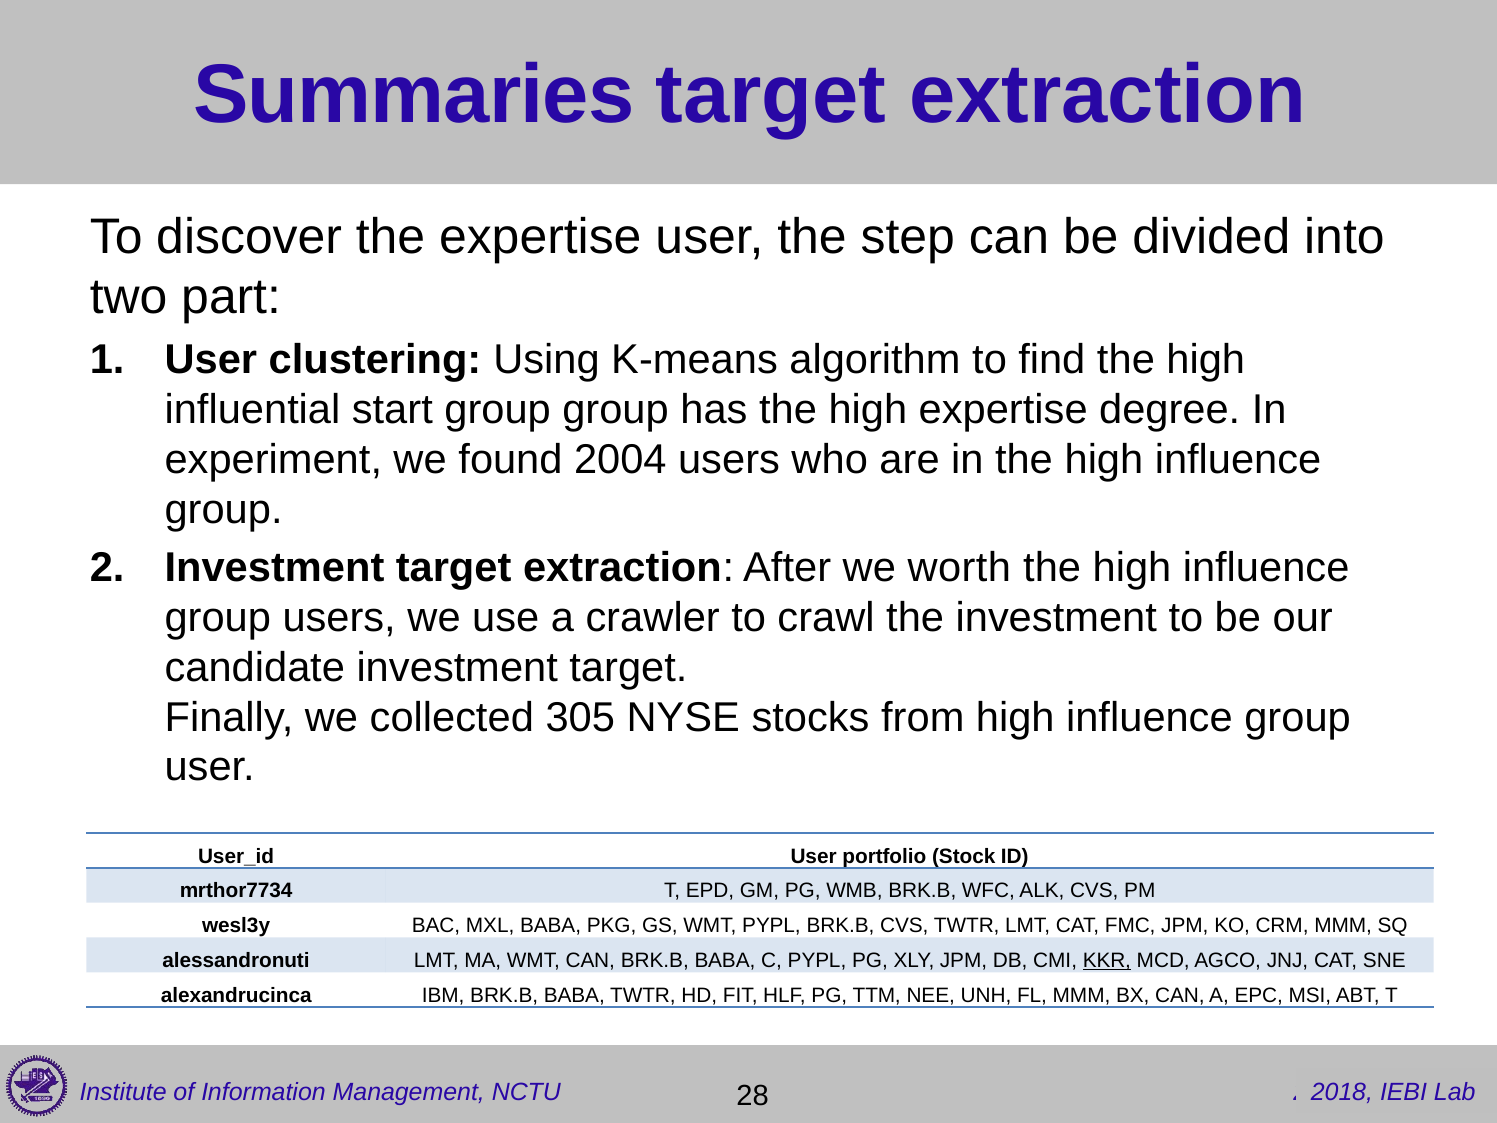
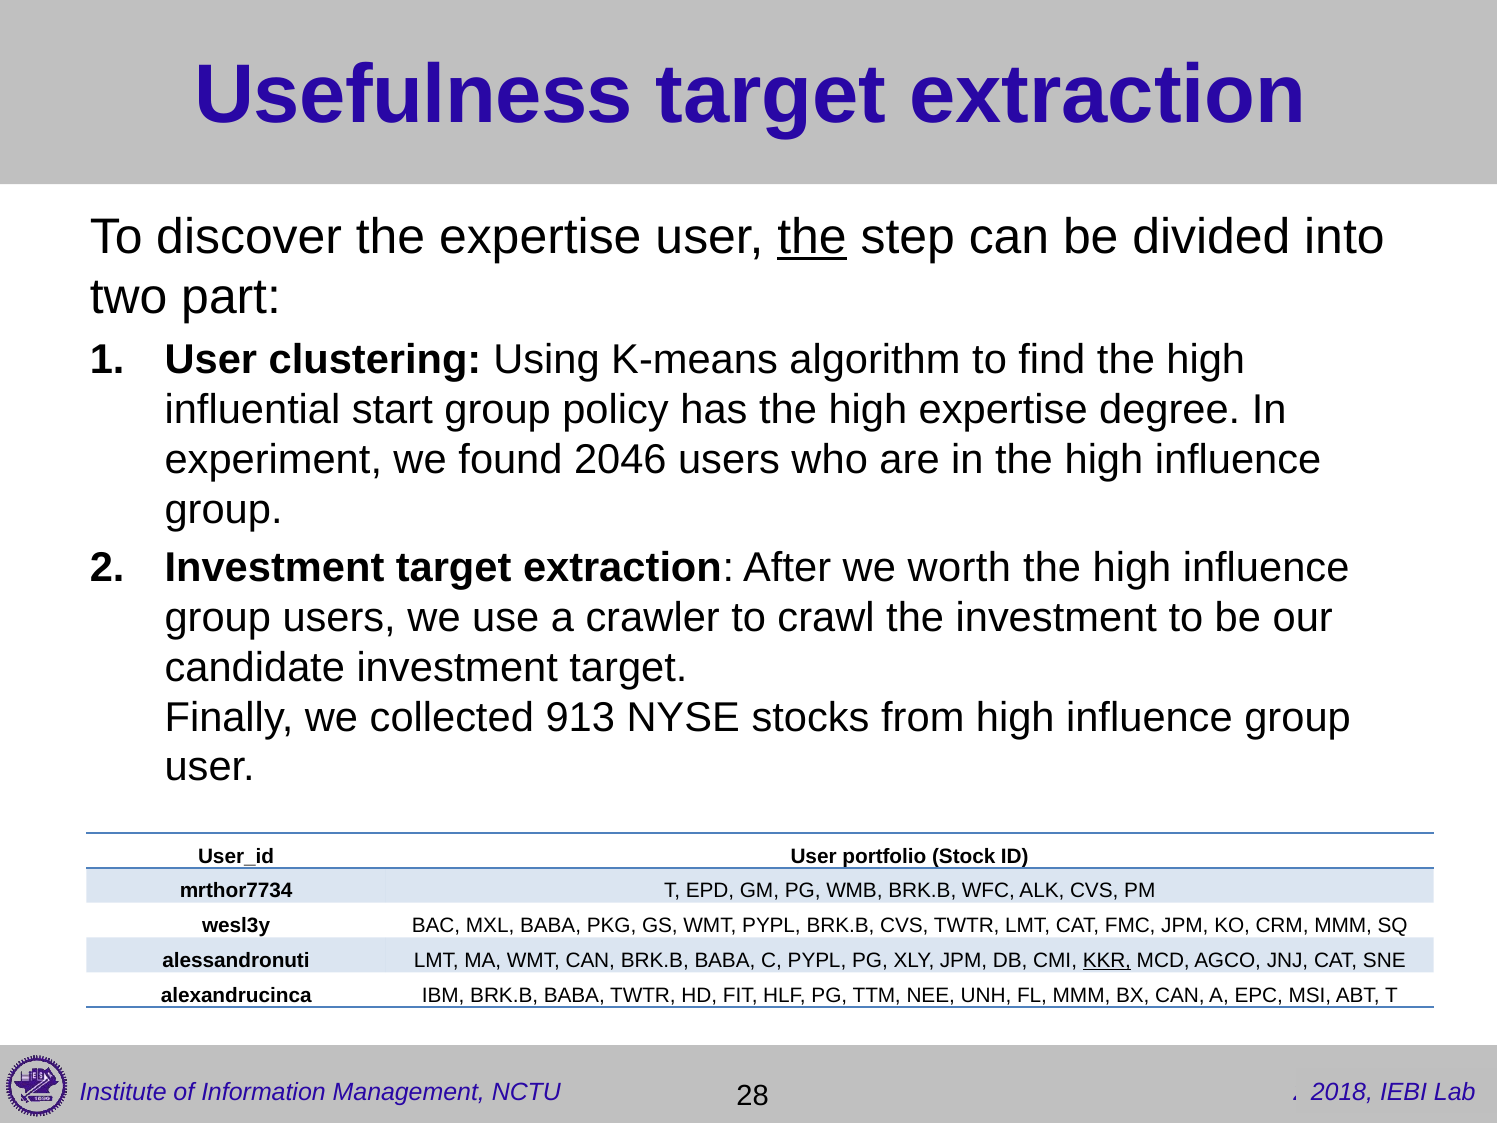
Summaries: Summaries -> Usefulness (414, 95)
the underline: none -> present (812, 237)
group group: group -> policy (616, 409)
2004: 2004 -> 2046 (620, 459)
305: 305 -> 913 (580, 717)
